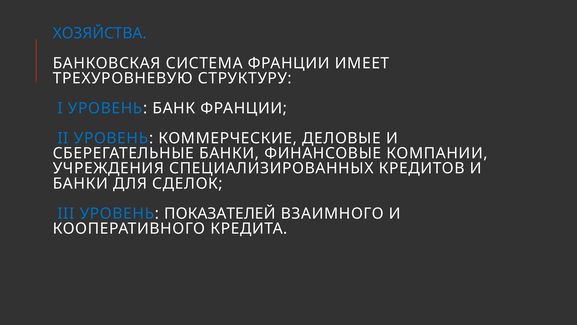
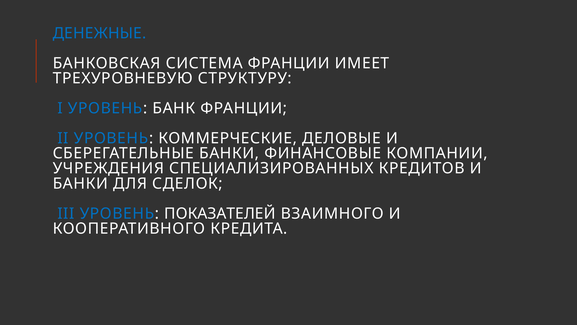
ХОЗЯЙСТВА: ХОЗЯЙСТВА -> ДЕНЕЖНЫЕ (100, 33)
